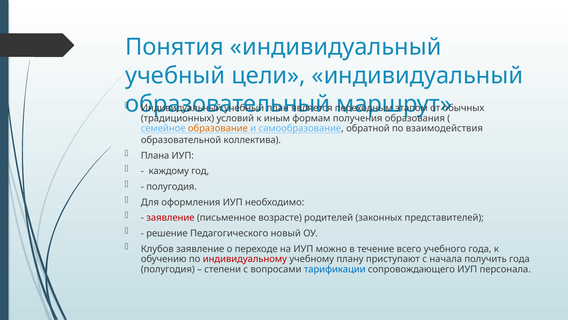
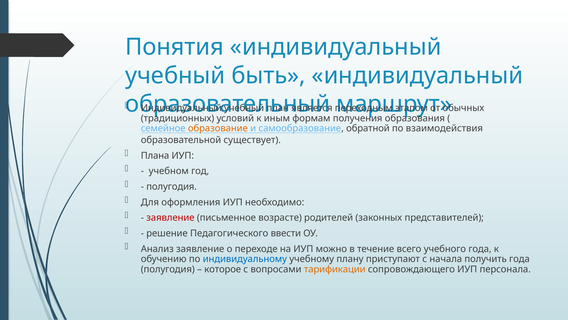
цели: цели -> быть (268, 75)
коллектива: коллектива -> существует (252, 140)
каждому: каждому -> учебном (169, 171)
новый: новый -> ввести (286, 233)
Клубов: Клубов -> Анализ (157, 249)
индивидуальному colour: red -> blue (245, 259)
степени: степени -> которое (223, 269)
тарификации colour: blue -> orange (335, 269)
